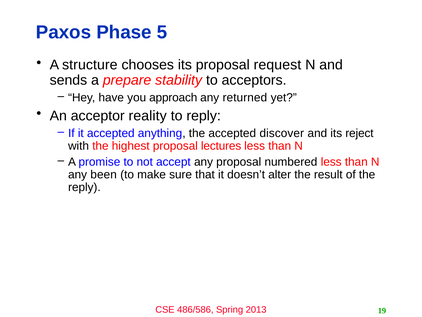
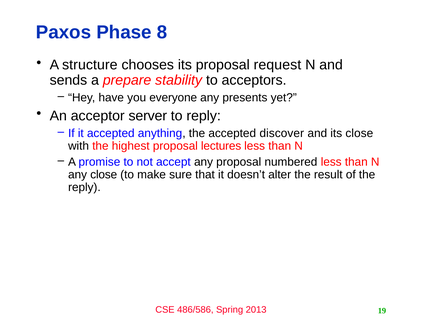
5: 5 -> 8 (162, 32)
approach: approach -> everyone (173, 97)
returned: returned -> presents (245, 97)
reality: reality -> server (148, 116)
its reject: reject -> close (359, 133)
any been: been -> close (104, 174)
